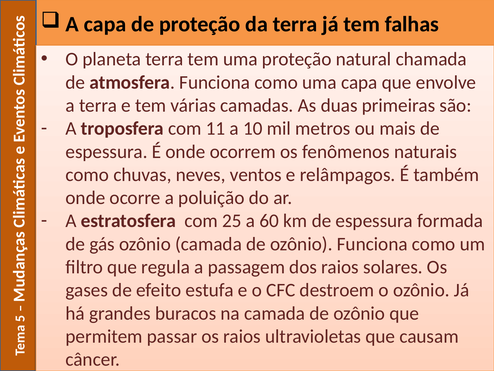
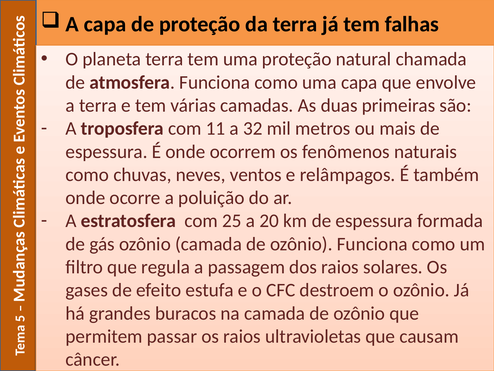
10: 10 -> 32 (253, 128)
60: 60 -> 20 (269, 221)
